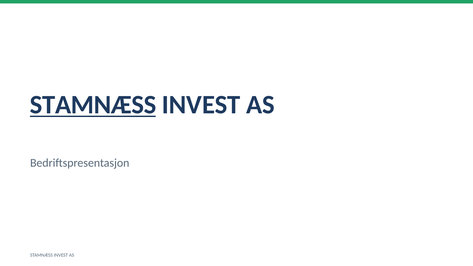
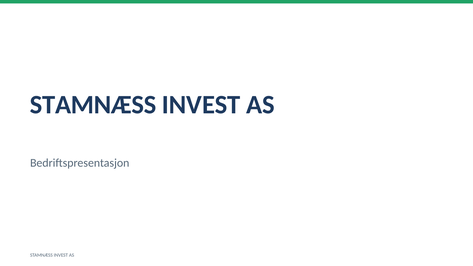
STAMNÆSS underline: present -> none (93, 105)
